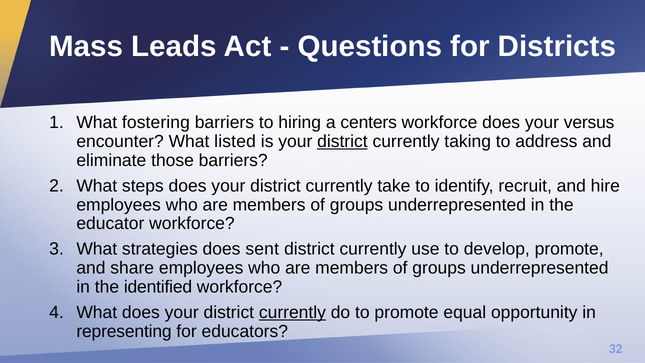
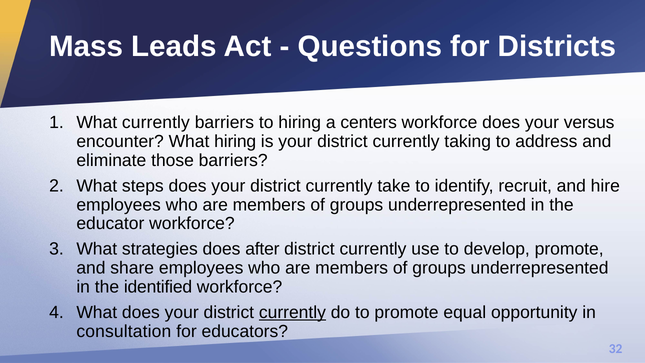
What fostering: fostering -> currently (156, 123)
What listed: listed -> hiring (235, 141)
district underline: present -> none (342, 141)
sent: sent -> after (262, 249)
representing: representing -> consultation (124, 331)
